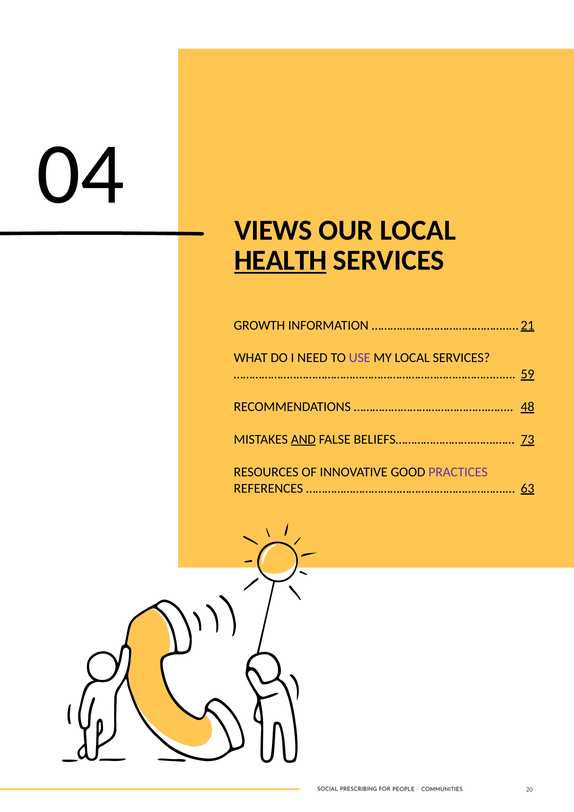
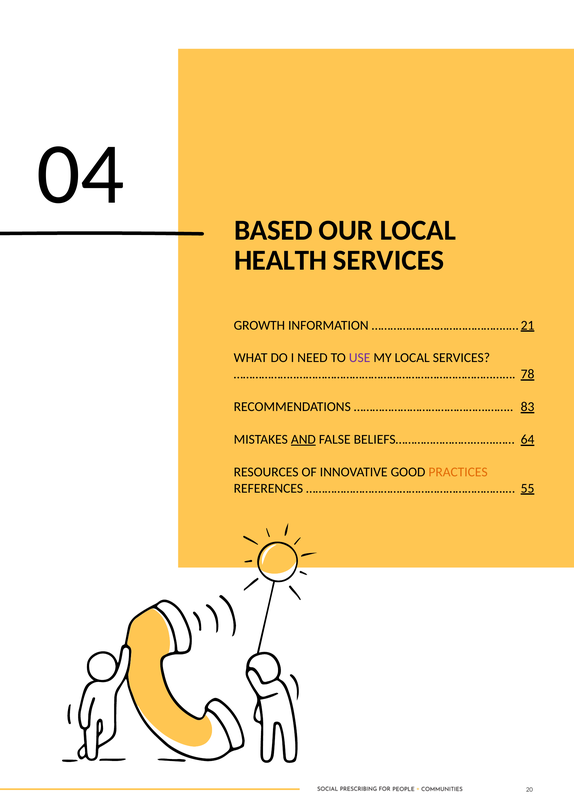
VIEWS: VIEWS -> BASED (273, 230)
HEALTH underline: present -> none (281, 260)
59: 59 -> 78 (528, 374)
48: 48 -> 83 (528, 407)
73: 73 -> 64 (528, 439)
PRACTICES colour: purple -> orange (458, 472)
63: 63 -> 55 (528, 488)
